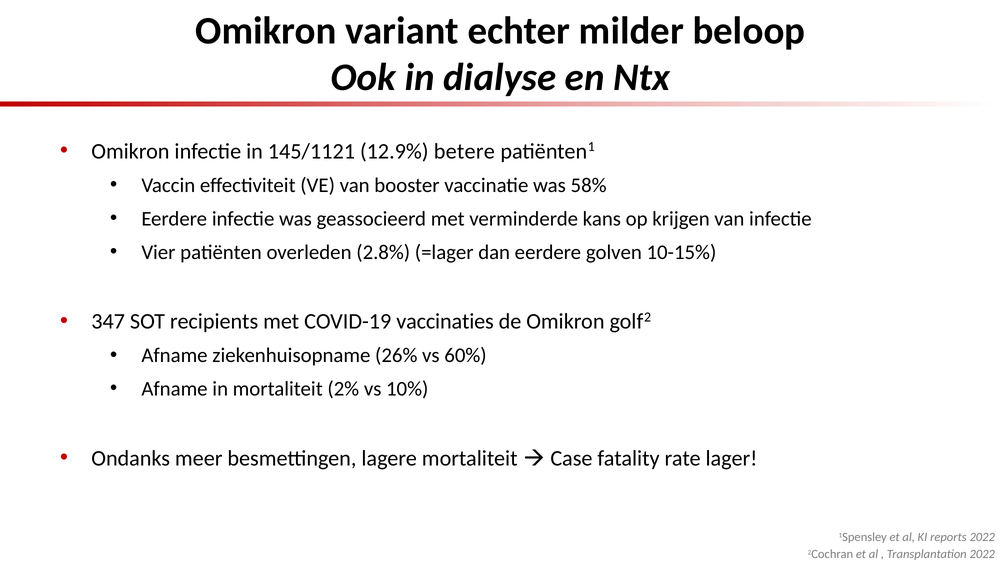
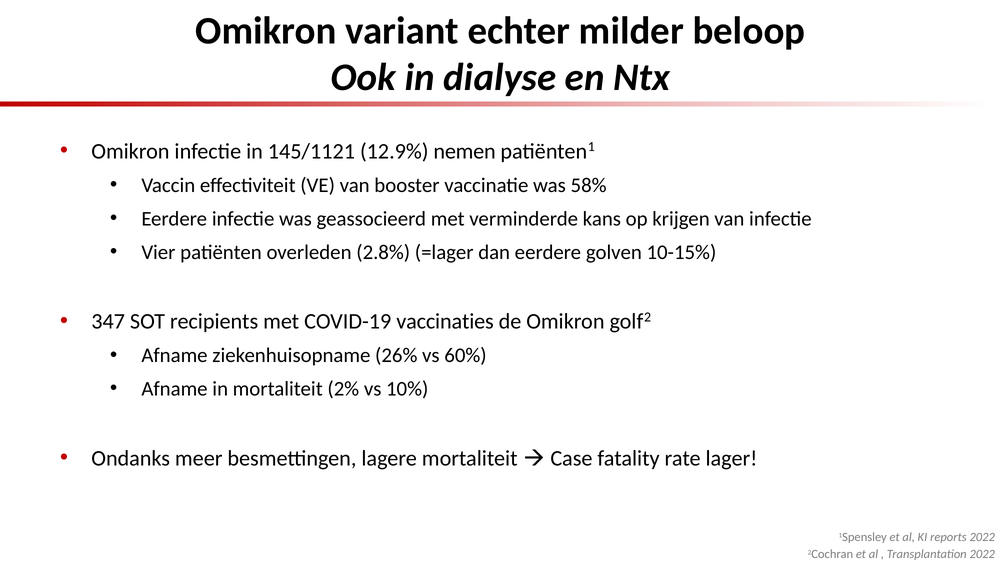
betere: betere -> nemen (465, 151)
